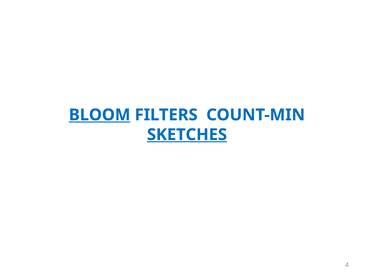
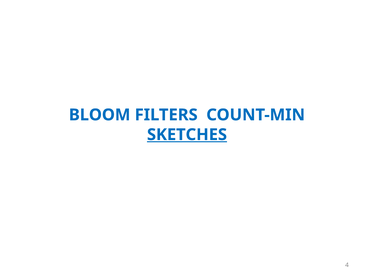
BLOOM underline: present -> none (100, 115)
